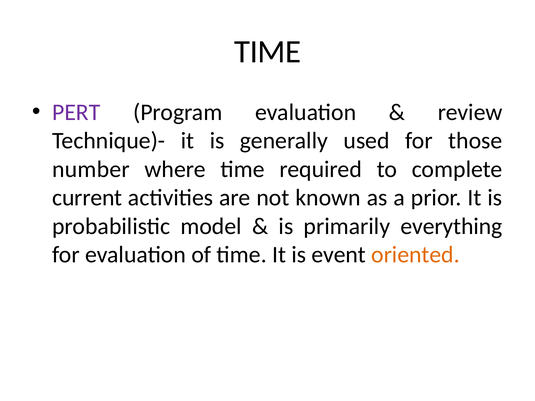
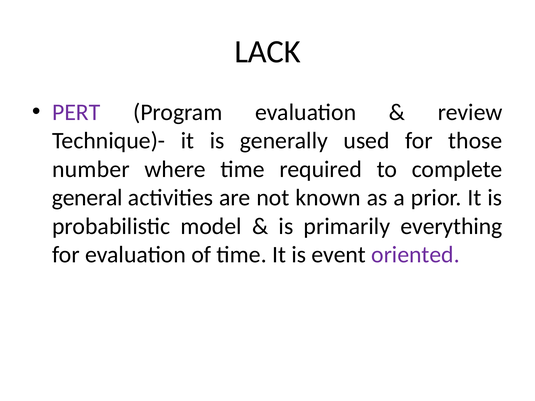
TIME: TIME -> LACK (268, 52)
current: current -> general (87, 198)
oriented colour: orange -> purple (416, 255)
